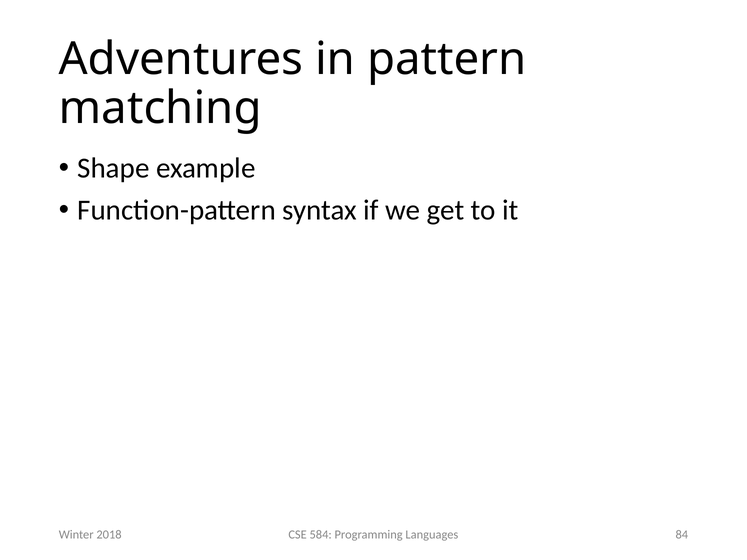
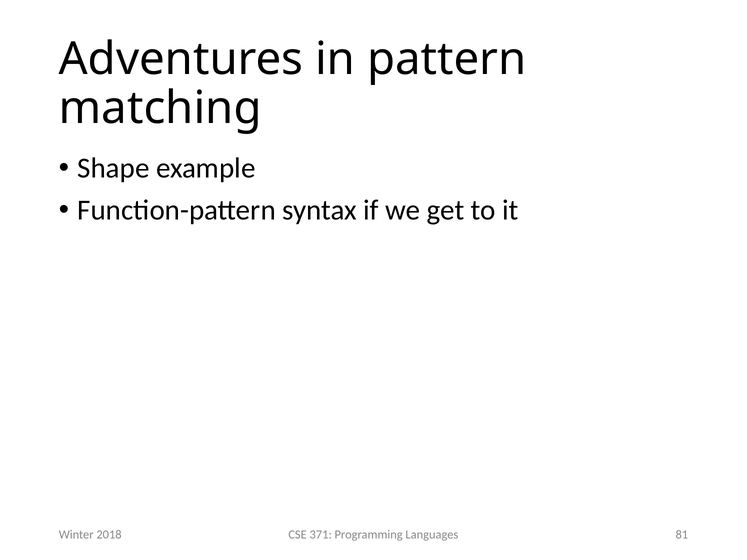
584: 584 -> 371 (321, 535)
84: 84 -> 81 (682, 535)
